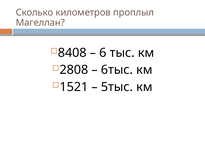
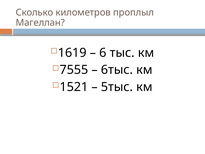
8408: 8408 -> 1619 (72, 53)
2808: 2808 -> 7555 (74, 70)
